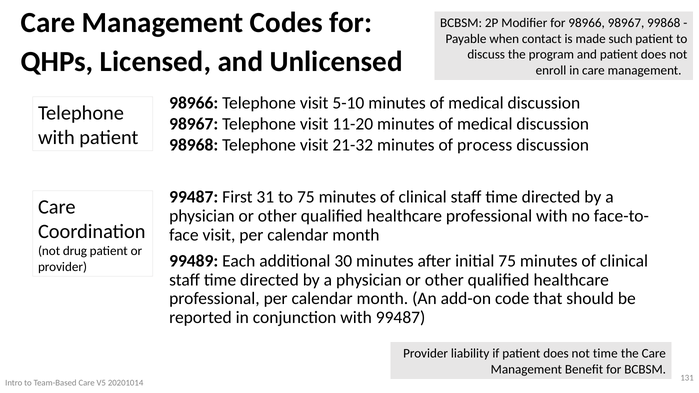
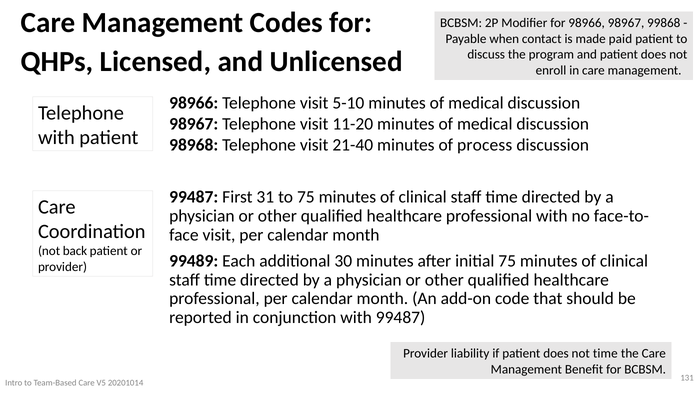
such: such -> paid (620, 39)
21-32: 21-32 -> 21-40 (353, 145)
drug: drug -> back (75, 251)
